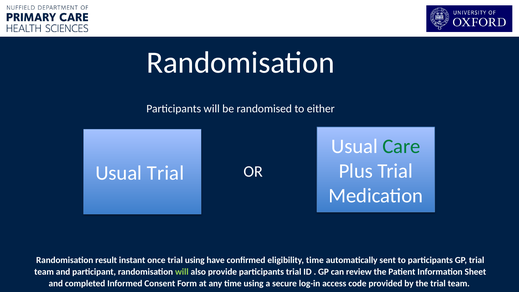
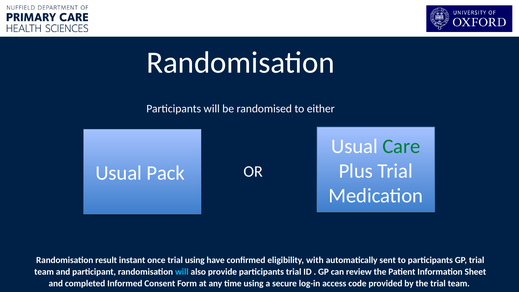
Usual Trial: Trial -> Pack (166, 173)
eligibility time: time -> with (315, 260)
will colour: light green -> light blue (182, 272)
